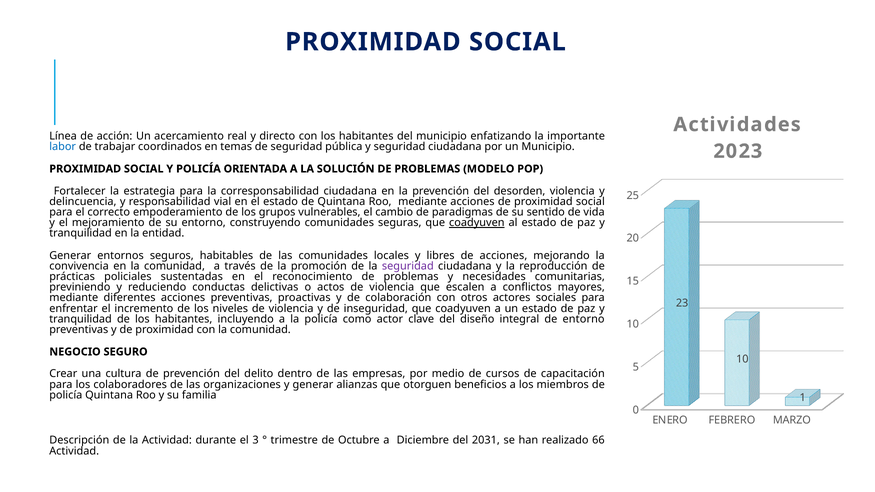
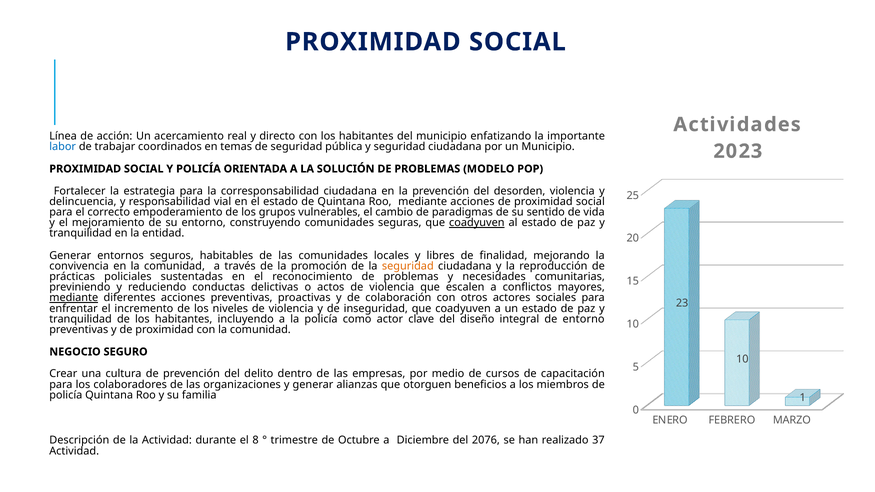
de acciones: acciones -> finalidad (503, 256)
seguridad colour: purple -> orange (408, 266)
mediante underline: none -> present (74, 298)
3: 3 -> 8 (256, 441)
2031: 2031 -> 2076 (486, 441)
66: 66 -> 37 (598, 441)
